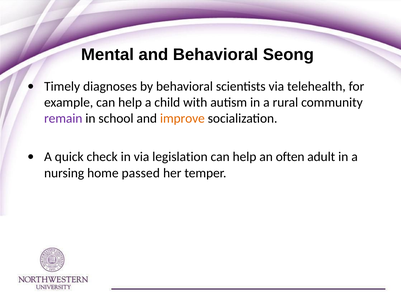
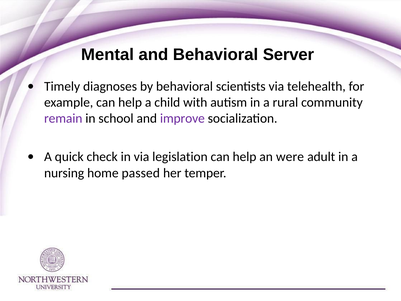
Seong: Seong -> Server (288, 55)
improve colour: orange -> purple (182, 118)
often: often -> were (290, 157)
